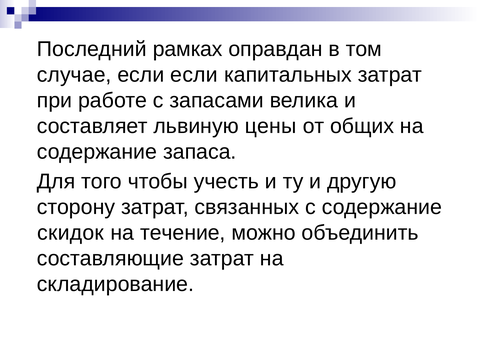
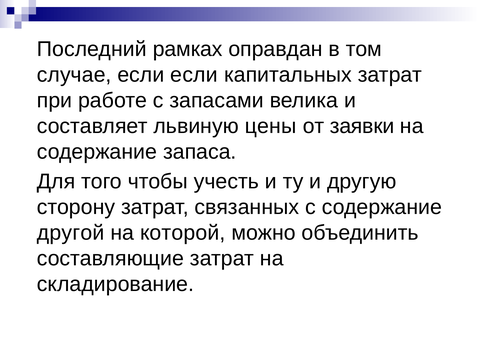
общих: общих -> заявки (362, 126)
скидок: скидок -> другой (71, 233)
течение: течение -> которой (183, 233)
